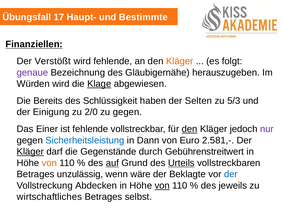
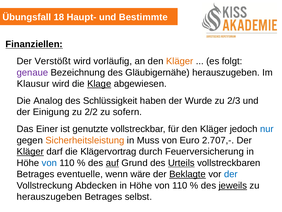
17: 17 -> 18 (59, 17)
wird fehlende: fehlende -> vorläufig (113, 61)
Würden: Würden -> Klausur (33, 84)
Bereits: Bereits -> Analog (48, 101)
Selten: Selten -> Wurde (199, 101)
5/3: 5/3 -> 2/3 (234, 101)
2/0: 2/0 -> 2/2 (91, 112)
zu gegen: gegen -> sofern (127, 112)
ist fehlende: fehlende -> genutzte (90, 129)
den underline: present -> none (190, 129)
nur colour: purple -> blue (267, 129)
Sicherheitsleistung colour: blue -> orange (85, 140)
Dann: Dann -> Muss (148, 140)
2.581,-: 2.581,- -> 2.707,- (218, 140)
Gegenstände: Gegenstände -> Klägervortrag (108, 151)
Gebührenstreitwert: Gebührenstreitwert -> Feuerversicherung (204, 151)
von colour: orange -> blue (49, 163)
unzulässig: unzulässig -> eventuelle (80, 174)
Beklagte underline: none -> present (188, 174)
von underline: present -> none (162, 185)
jeweils underline: none -> present (233, 185)
wirtschaftliches: wirtschaftliches -> herauszugeben (49, 196)
